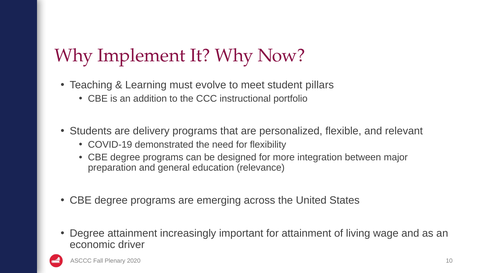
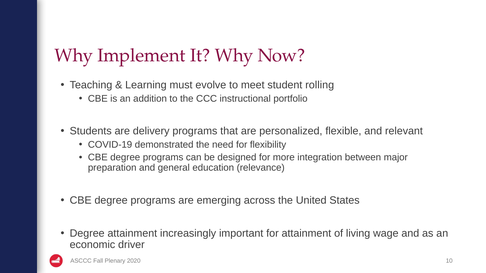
pillars: pillars -> rolling (320, 85)
